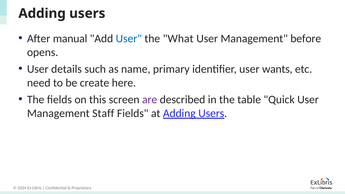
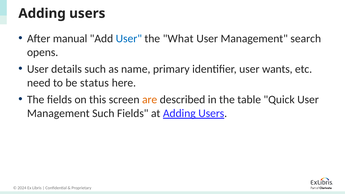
before: before -> search (306, 39)
create: create -> status (94, 83)
are colour: purple -> orange (150, 100)
Management Staff: Staff -> Such (103, 113)
